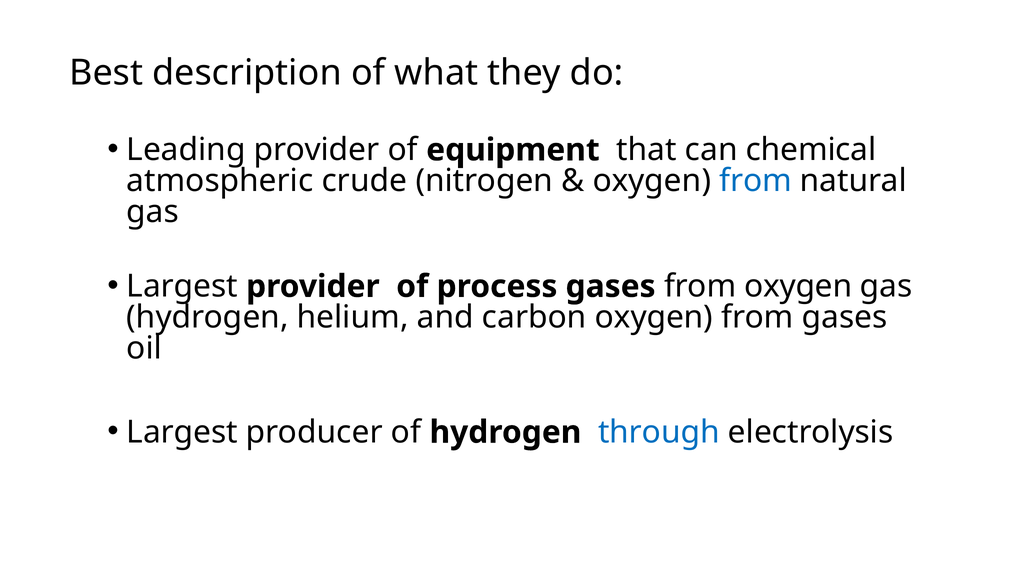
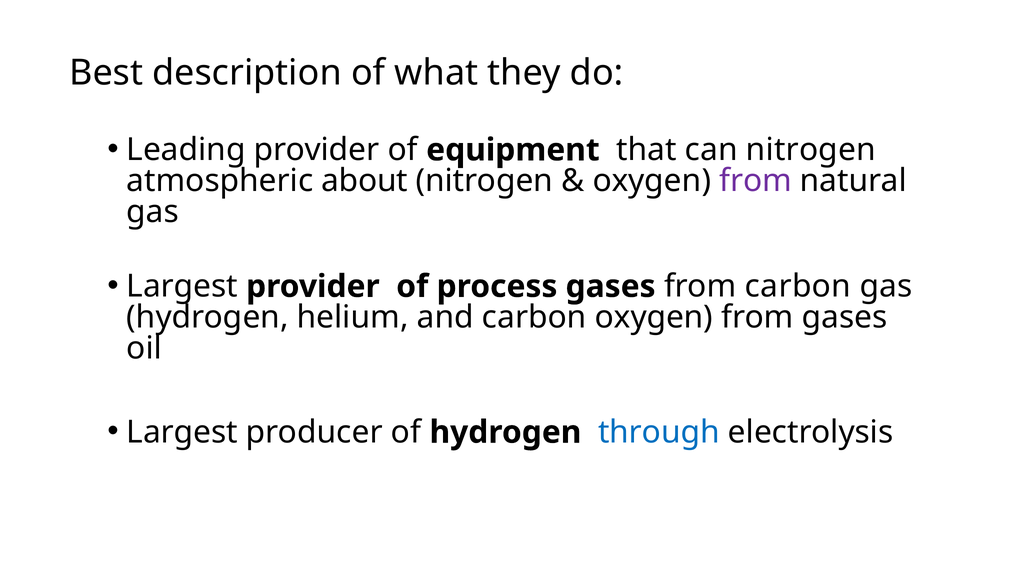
can chemical: chemical -> nitrogen (811, 150)
crude: crude -> about (365, 181)
from colour: blue -> purple (756, 181)
from oxygen: oxygen -> carbon (798, 286)
